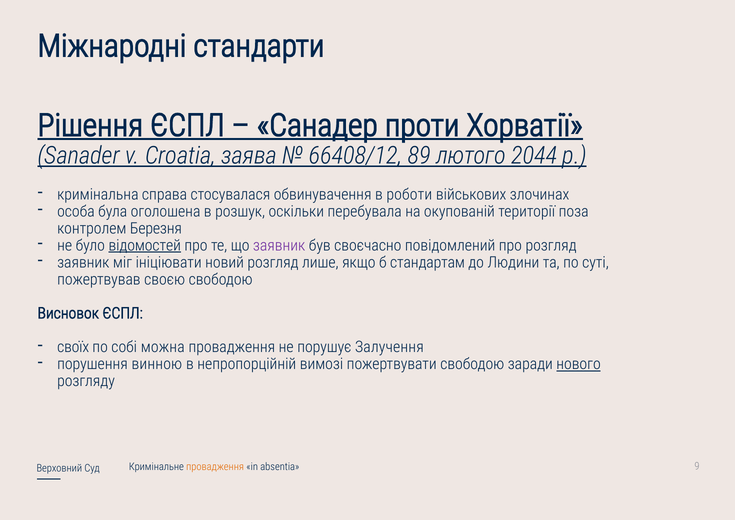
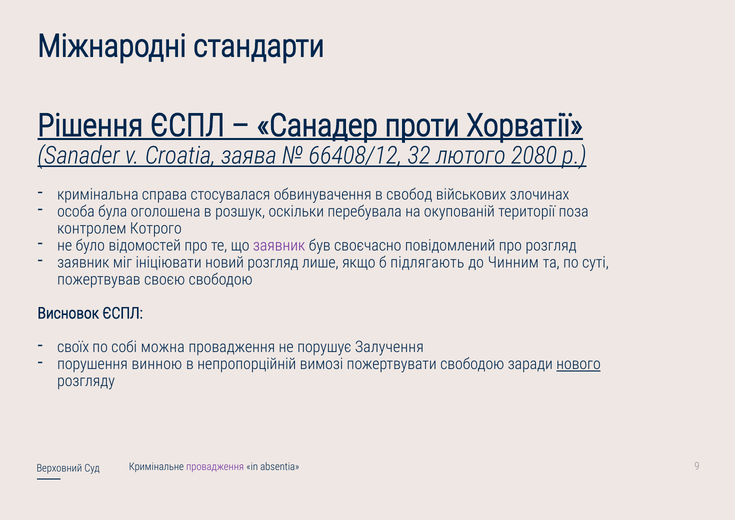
89: 89 -> 32 (419, 156)
2044: 2044 -> 2080 (534, 156)
роботи: роботи -> свобод (409, 194)
Березня: Березня -> Котрого (156, 228)
відомостей underline: present -> none (145, 245)
стандартам: стандартам -> підлягають (427, 262)
Людини: Людини -> Чинним (513, 262)
провадження colour: orange -> purple (215, 467)
